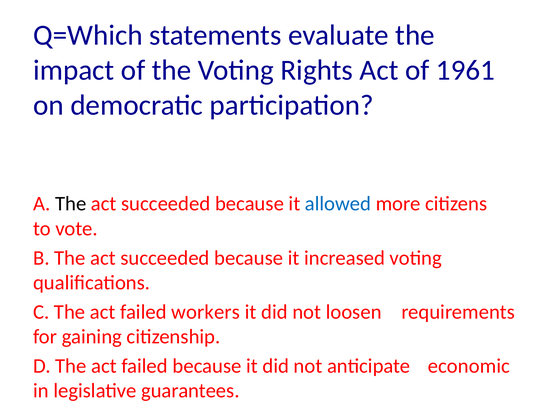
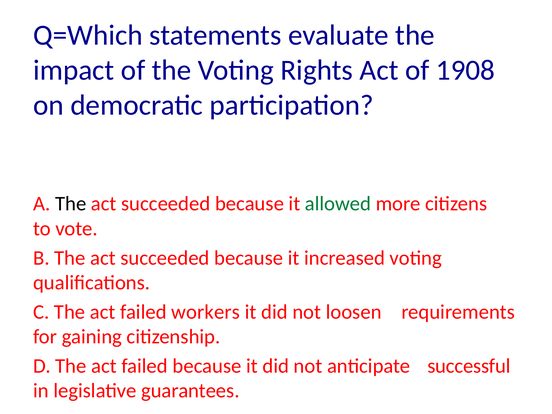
1961: 1961 -> 1908 (465, 70)
allowed colour: blue -> green (338, 204)
economic: economic -> successful (469, 366)
